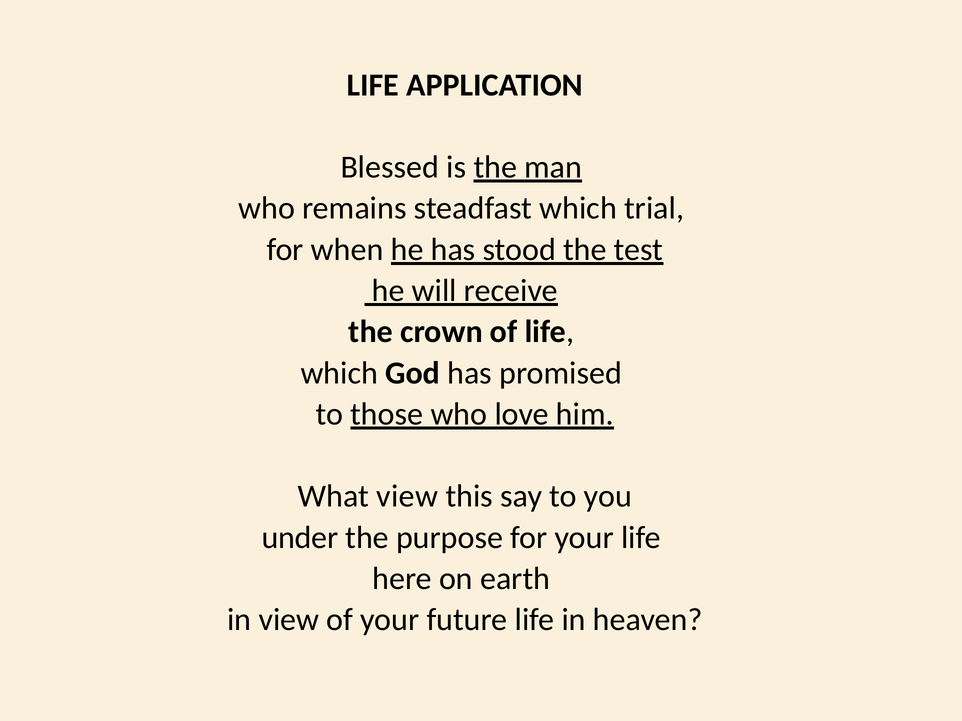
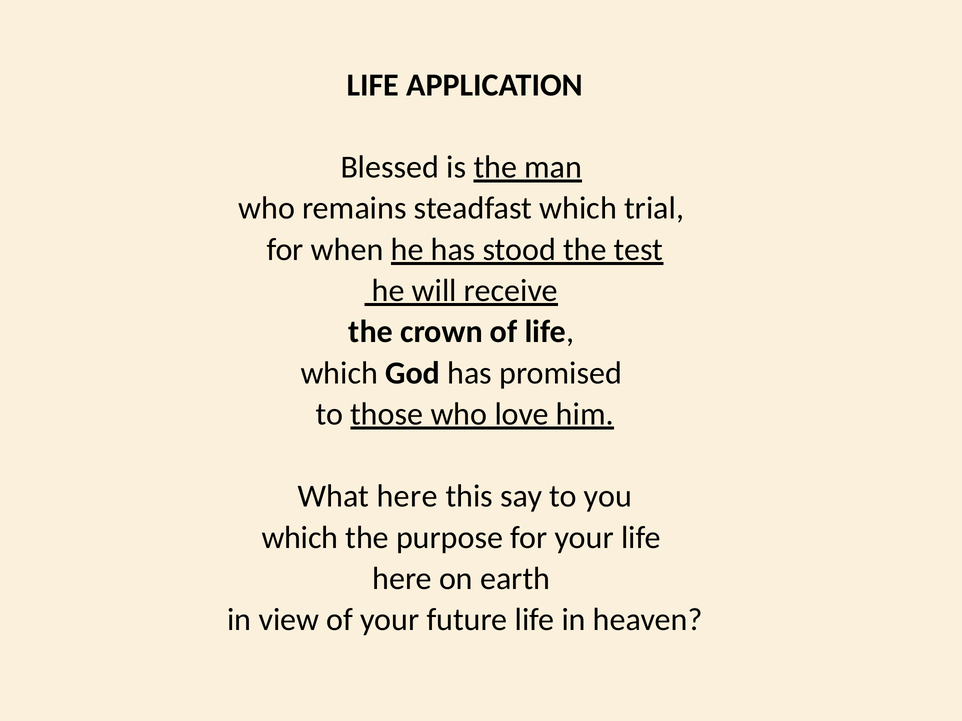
What view: view -> here (407, 497)
under: under -> which (300, 538)
